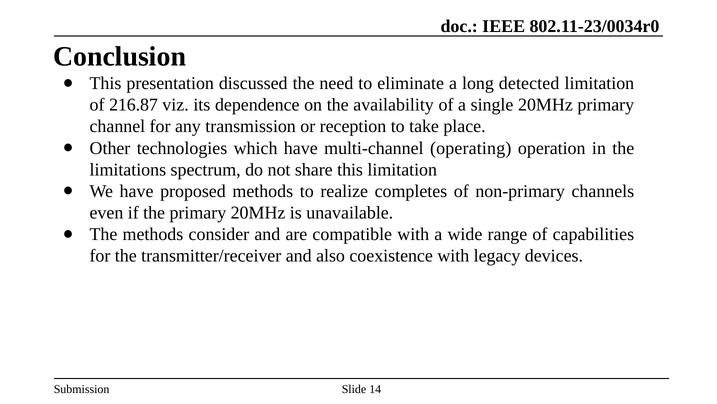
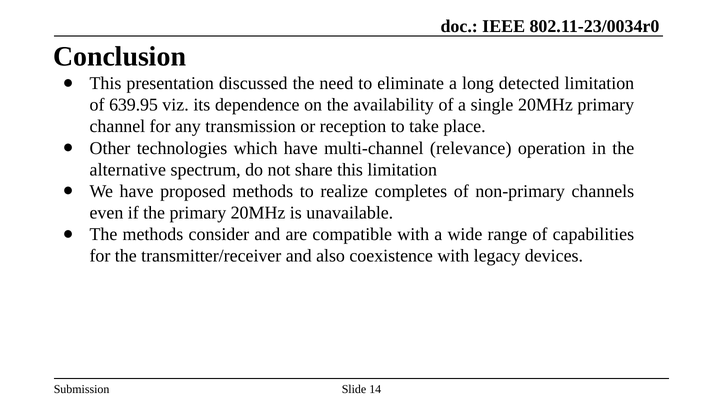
216.87: 216.87 -> 639.95 (134, 105)
operating: operating -> relevance (471, 148)
limitations: limitations -> alternative (128, 169)
